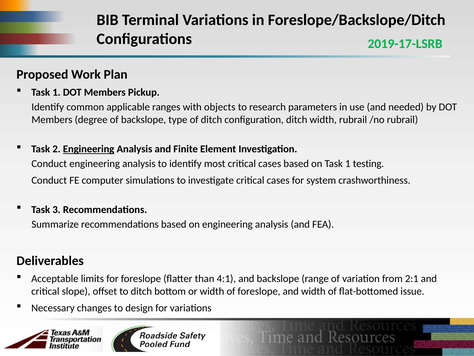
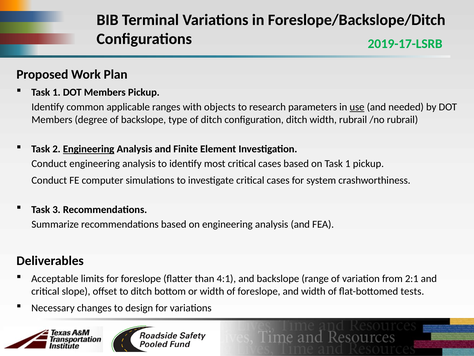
use underline: none -> present (357, 107)
1 testing: testing -> pickup (368, 163)
issue: issue -> tests (412, 291)
